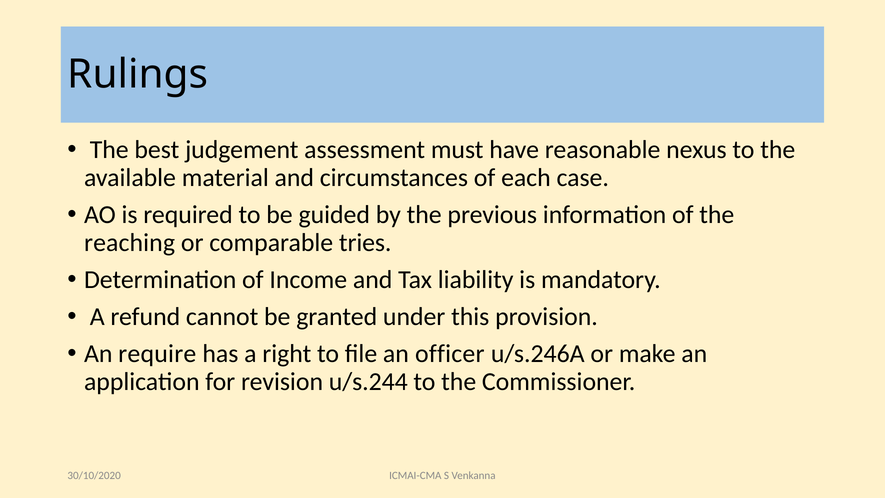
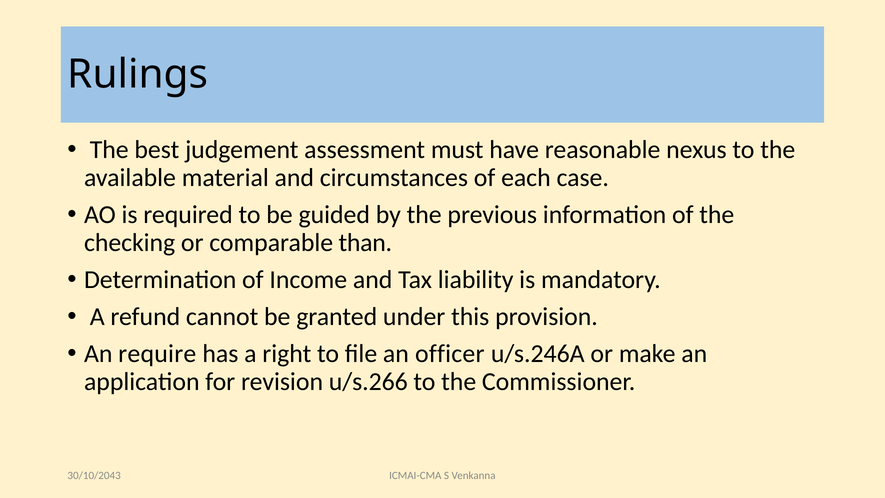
reaching: reaching -> checking (130, 243)
tries: tries -> than (365, 243)
u/s.244: u/s.244 -> u/s.266 (368, 382)
30/10/2020: 30/10/2020 -> 30/10/2043 (94, 475)
